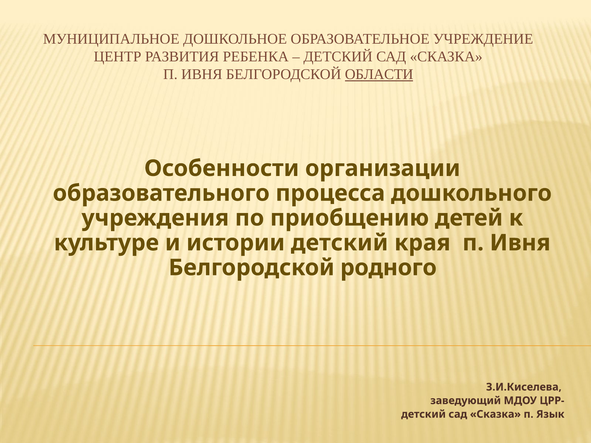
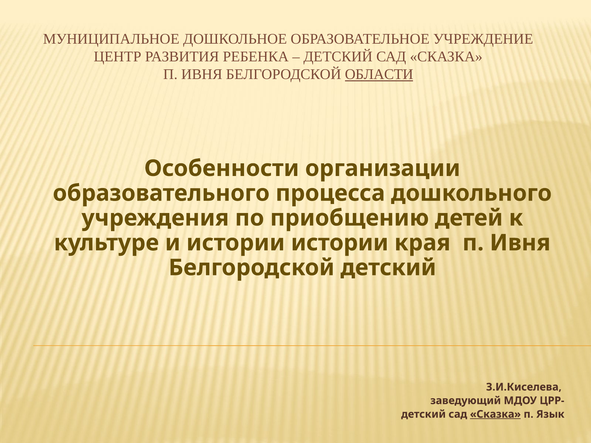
истории детский: детский -> истории (340, 243)
Белгородской родного: родного -> детский (388, 268)
Сказка underline: none -> present (495, 414)
